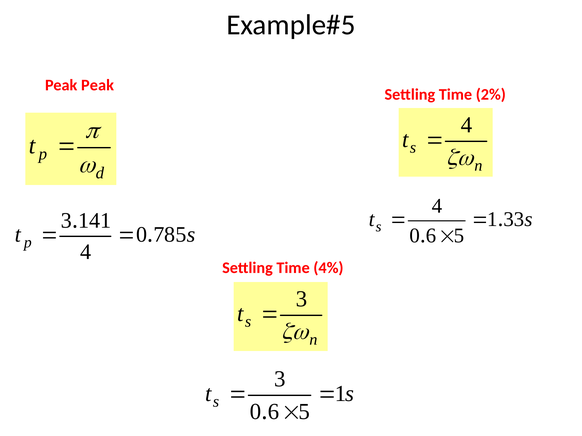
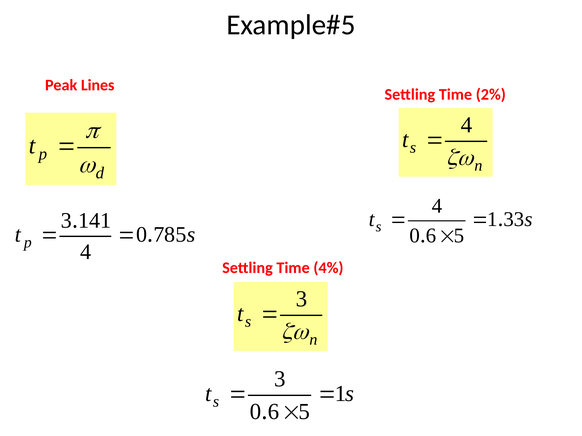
Peak Peak: Peak -> Lines (98, 85)
